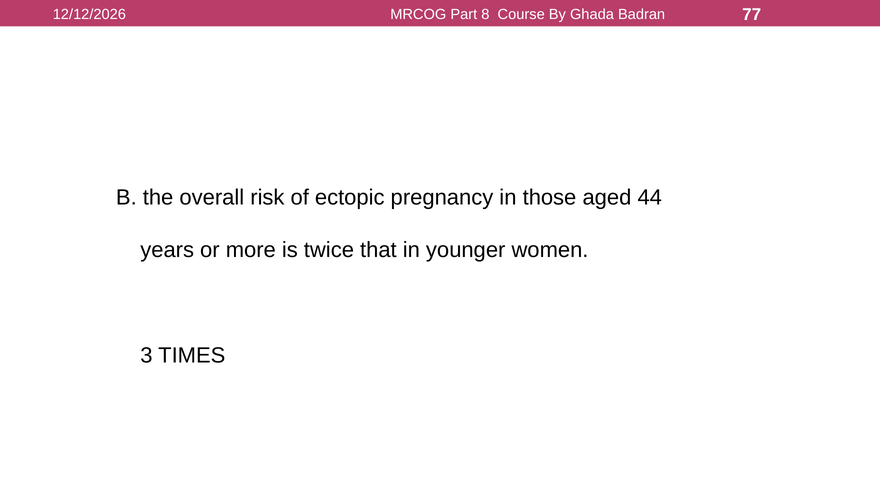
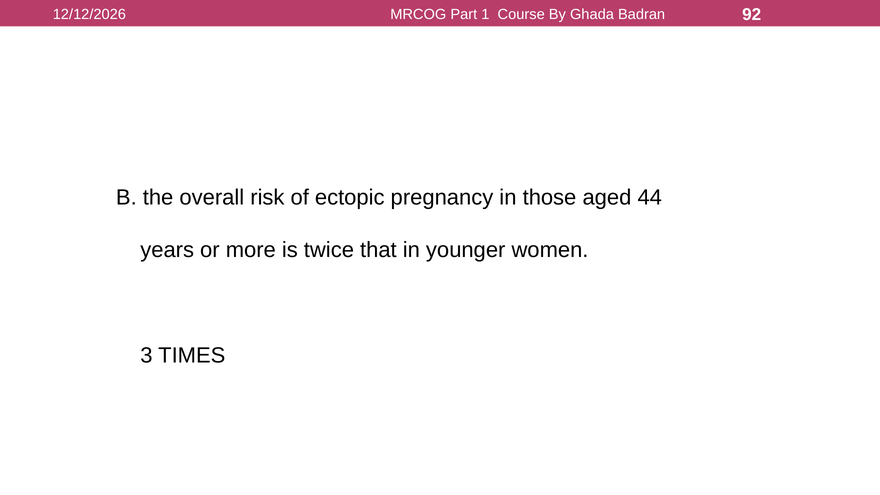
8: 8 -> 1 (485, 14)
77: 77 -> 92 (752, 14)
